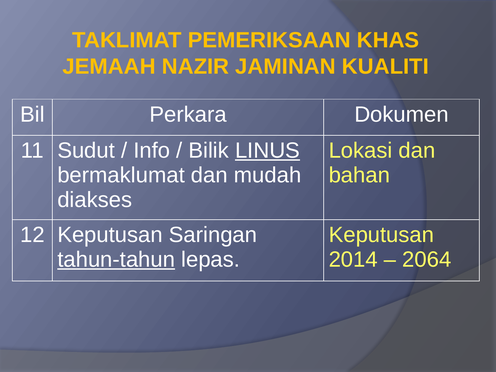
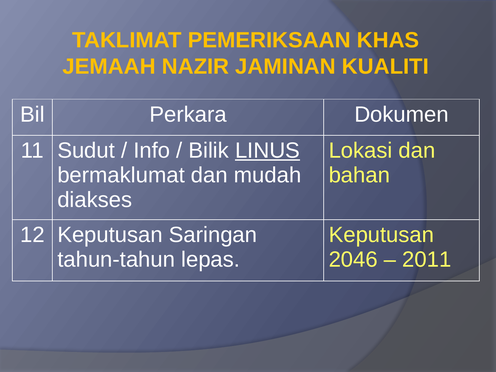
tahun-tahun underline: present -> none (116, 260)
2014: 2014 -> 2046 (353, 260)
2064: 2064 -> 2011 (427, 260)
